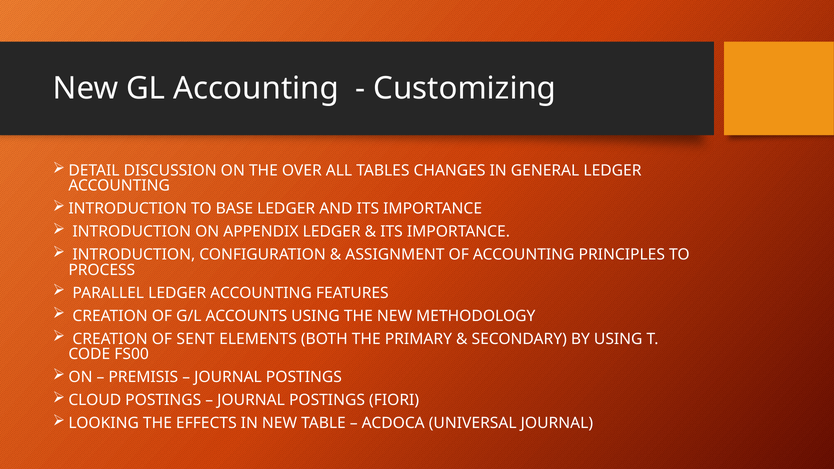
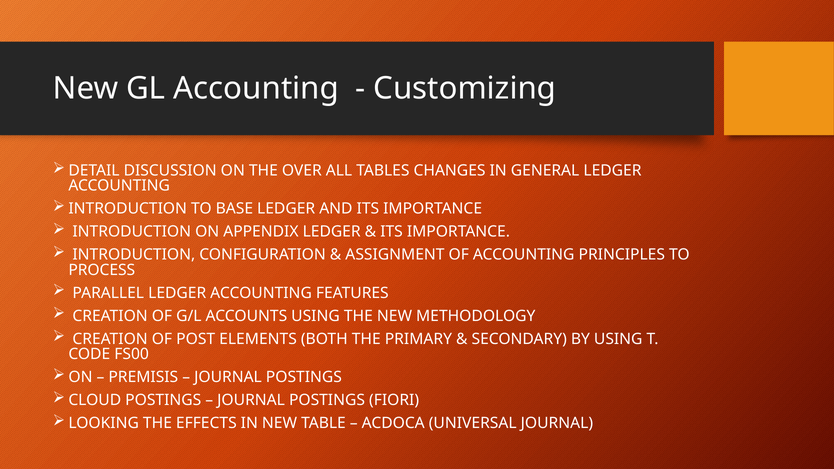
SENT: SENT -> POST (196, 339)
